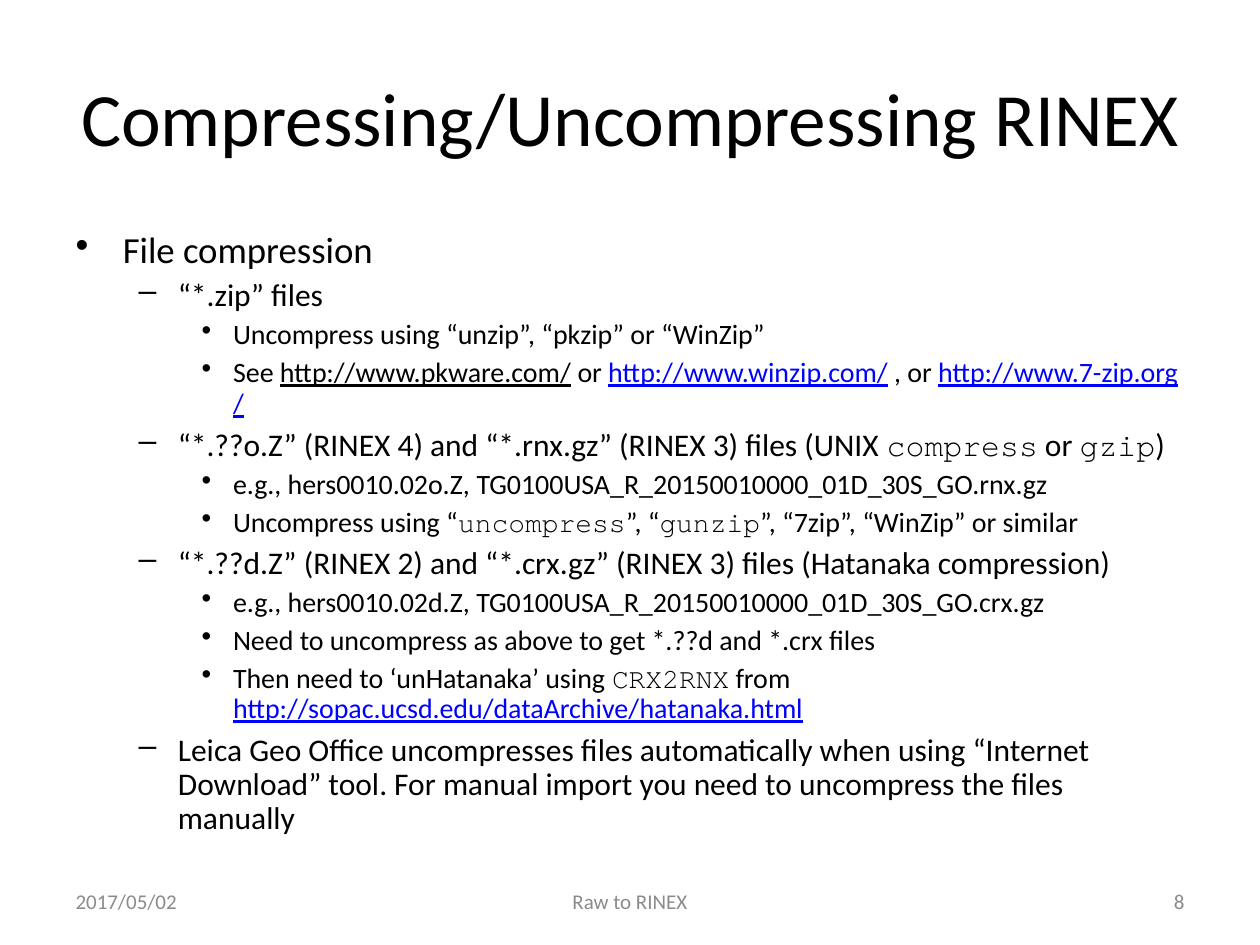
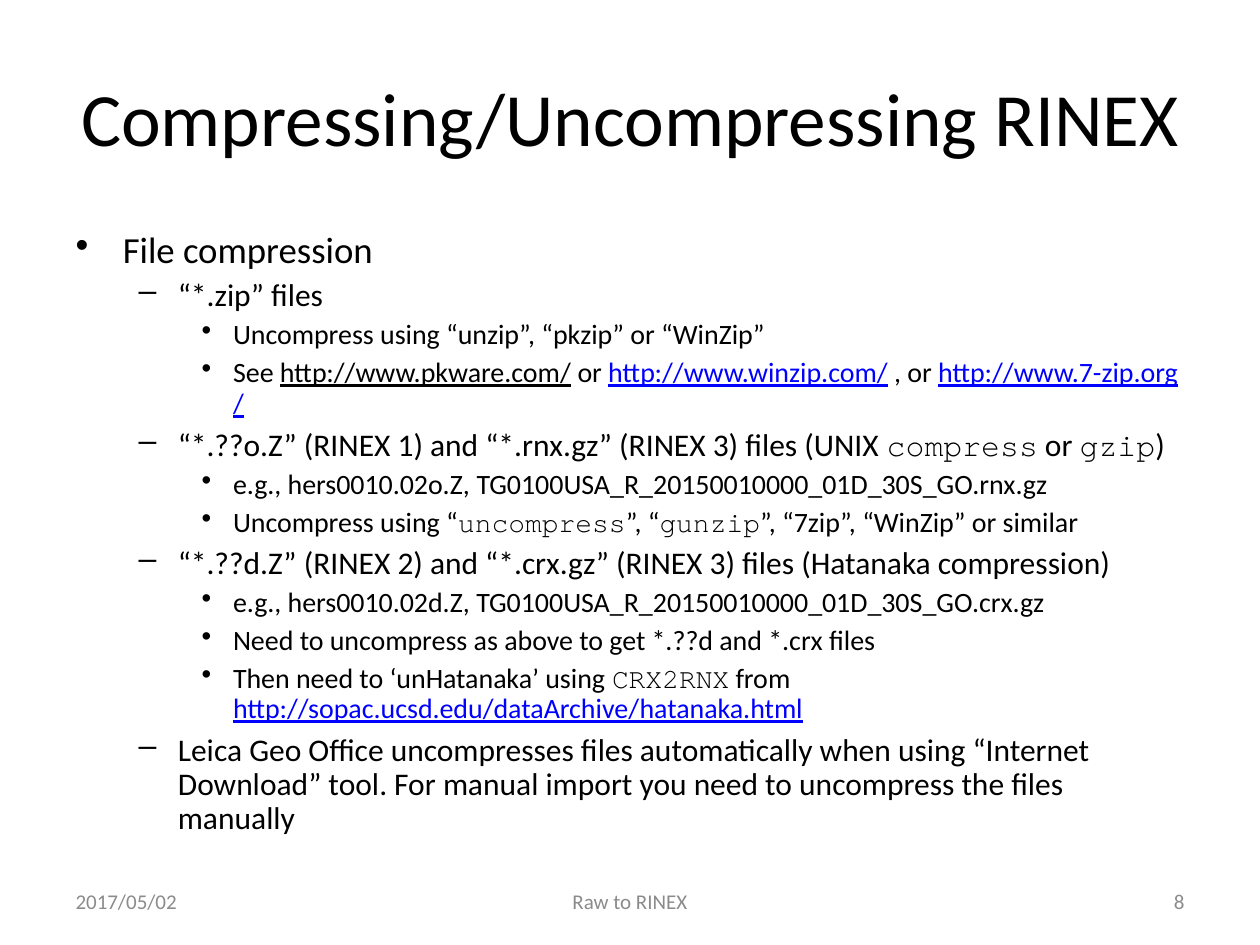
4: 4 -> 1 (410, 446)
